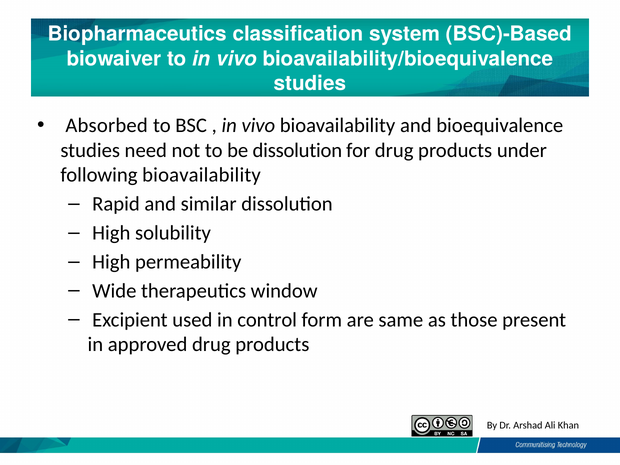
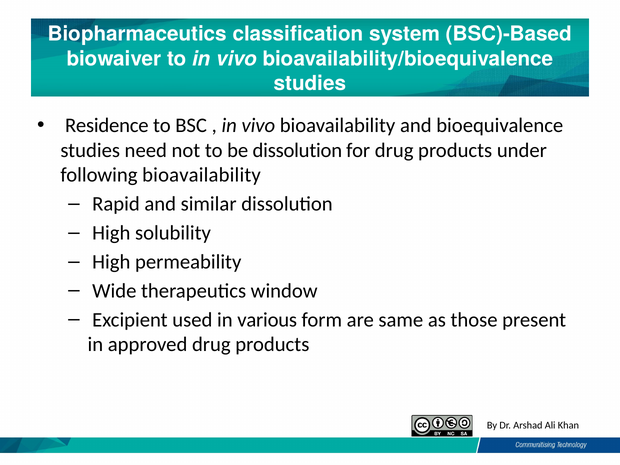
Absorbed: Absorbed -> Residence (107, 125)
control: control -> various (267, 320)
